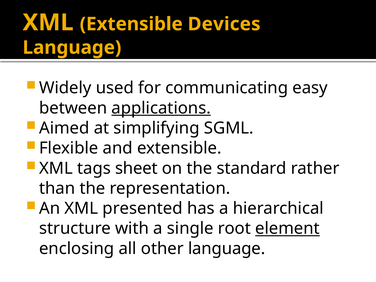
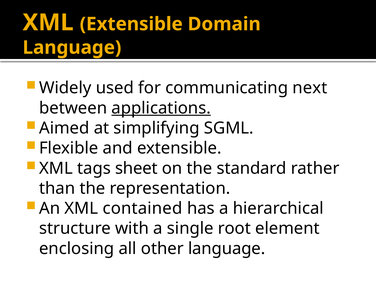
Devices: Devices -> Domain (224, 24)
easy: easy -> next (310, 88)
presented: presented -> contained (143, 208)
element underline: present -> none (287, 228)
